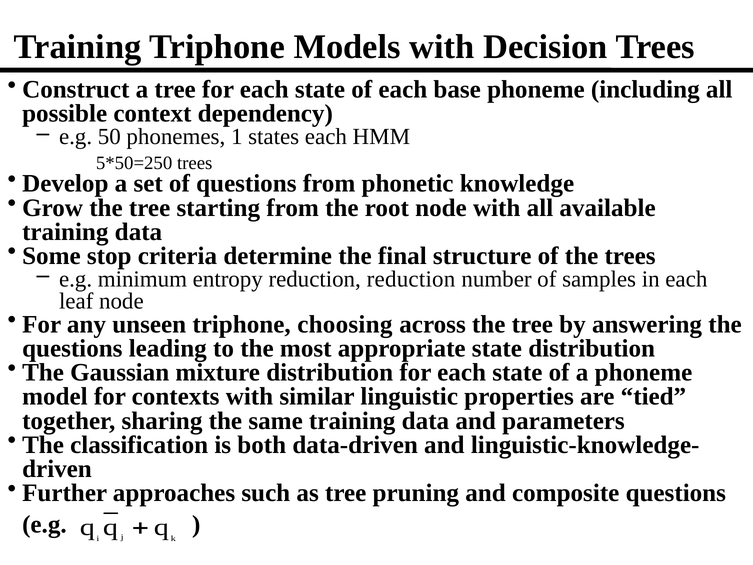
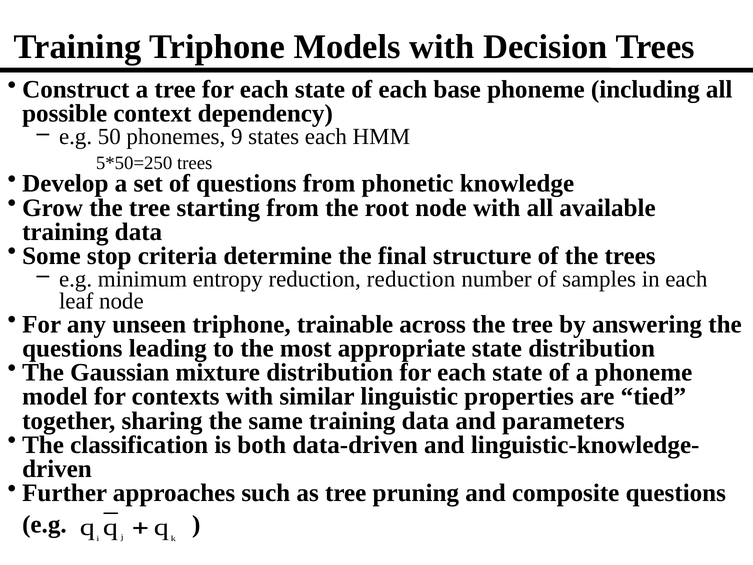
1: 1 -> 9 (237, 137)
choosing: choosing -> trainable (345, 324)
